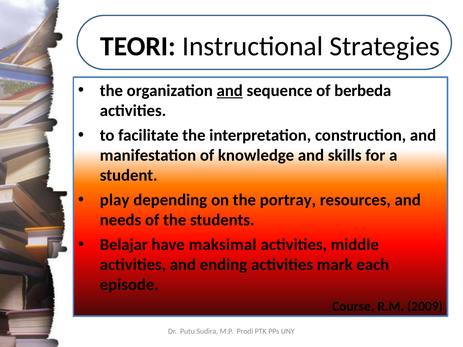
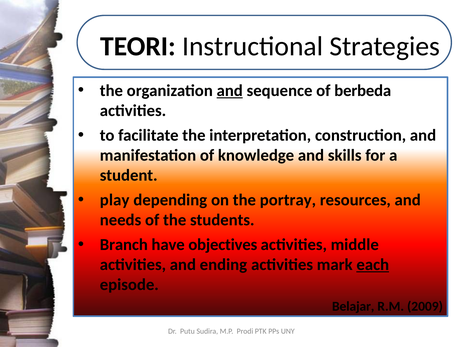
Belajar: Belajar -> Branch (124, 245)
maksimal: maksimal -> objectives (223, 245)
each underline: none -> present (373, 265)
Course: Course -> Belajar (353, 307)
